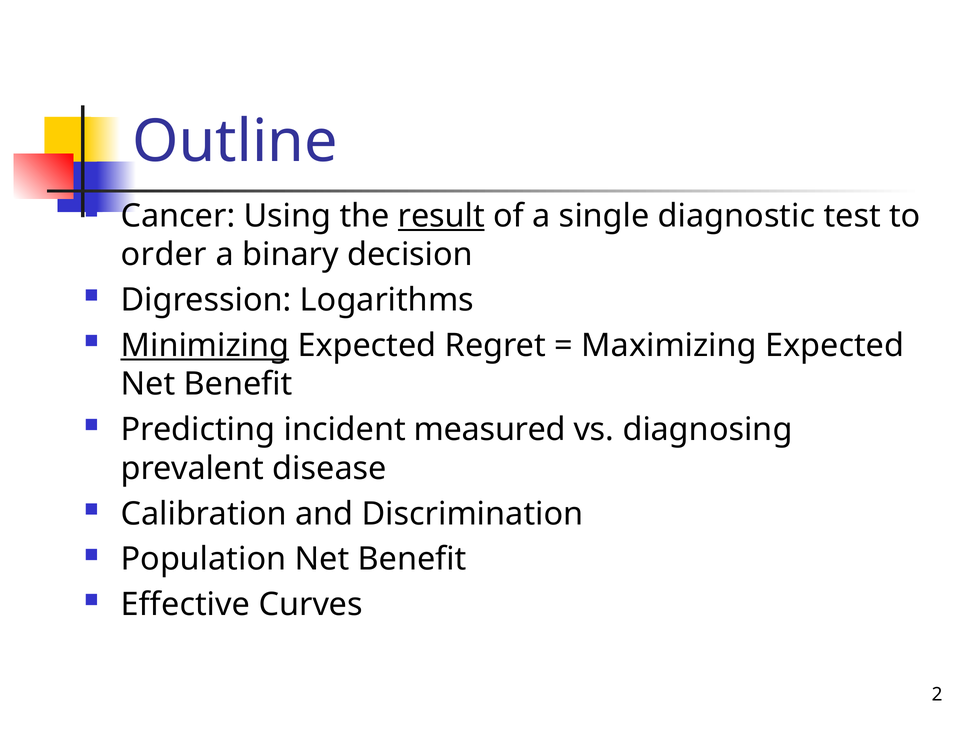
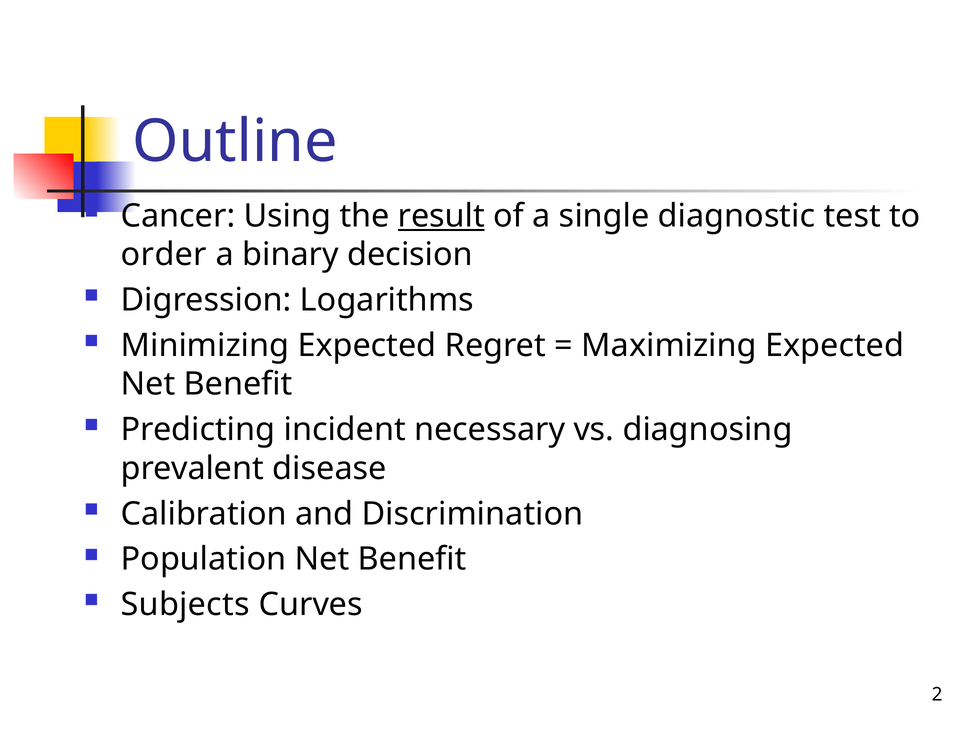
Minimizing underline: present -> none (205, 346)
measured: measured -> necessary (490, 430)
Effective: Effective -> Subjects (185, 605)
